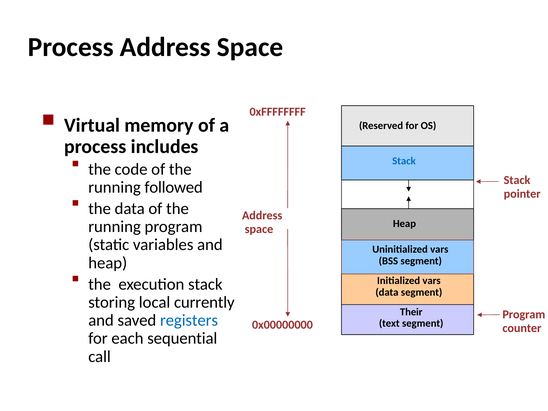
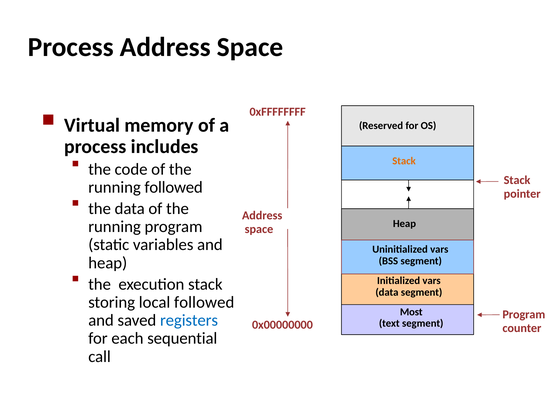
Stack colour: blue -> orange (404, 161)
local currently: currently -> followed (204, 302)
Their: Their -> Most (411, 312)
